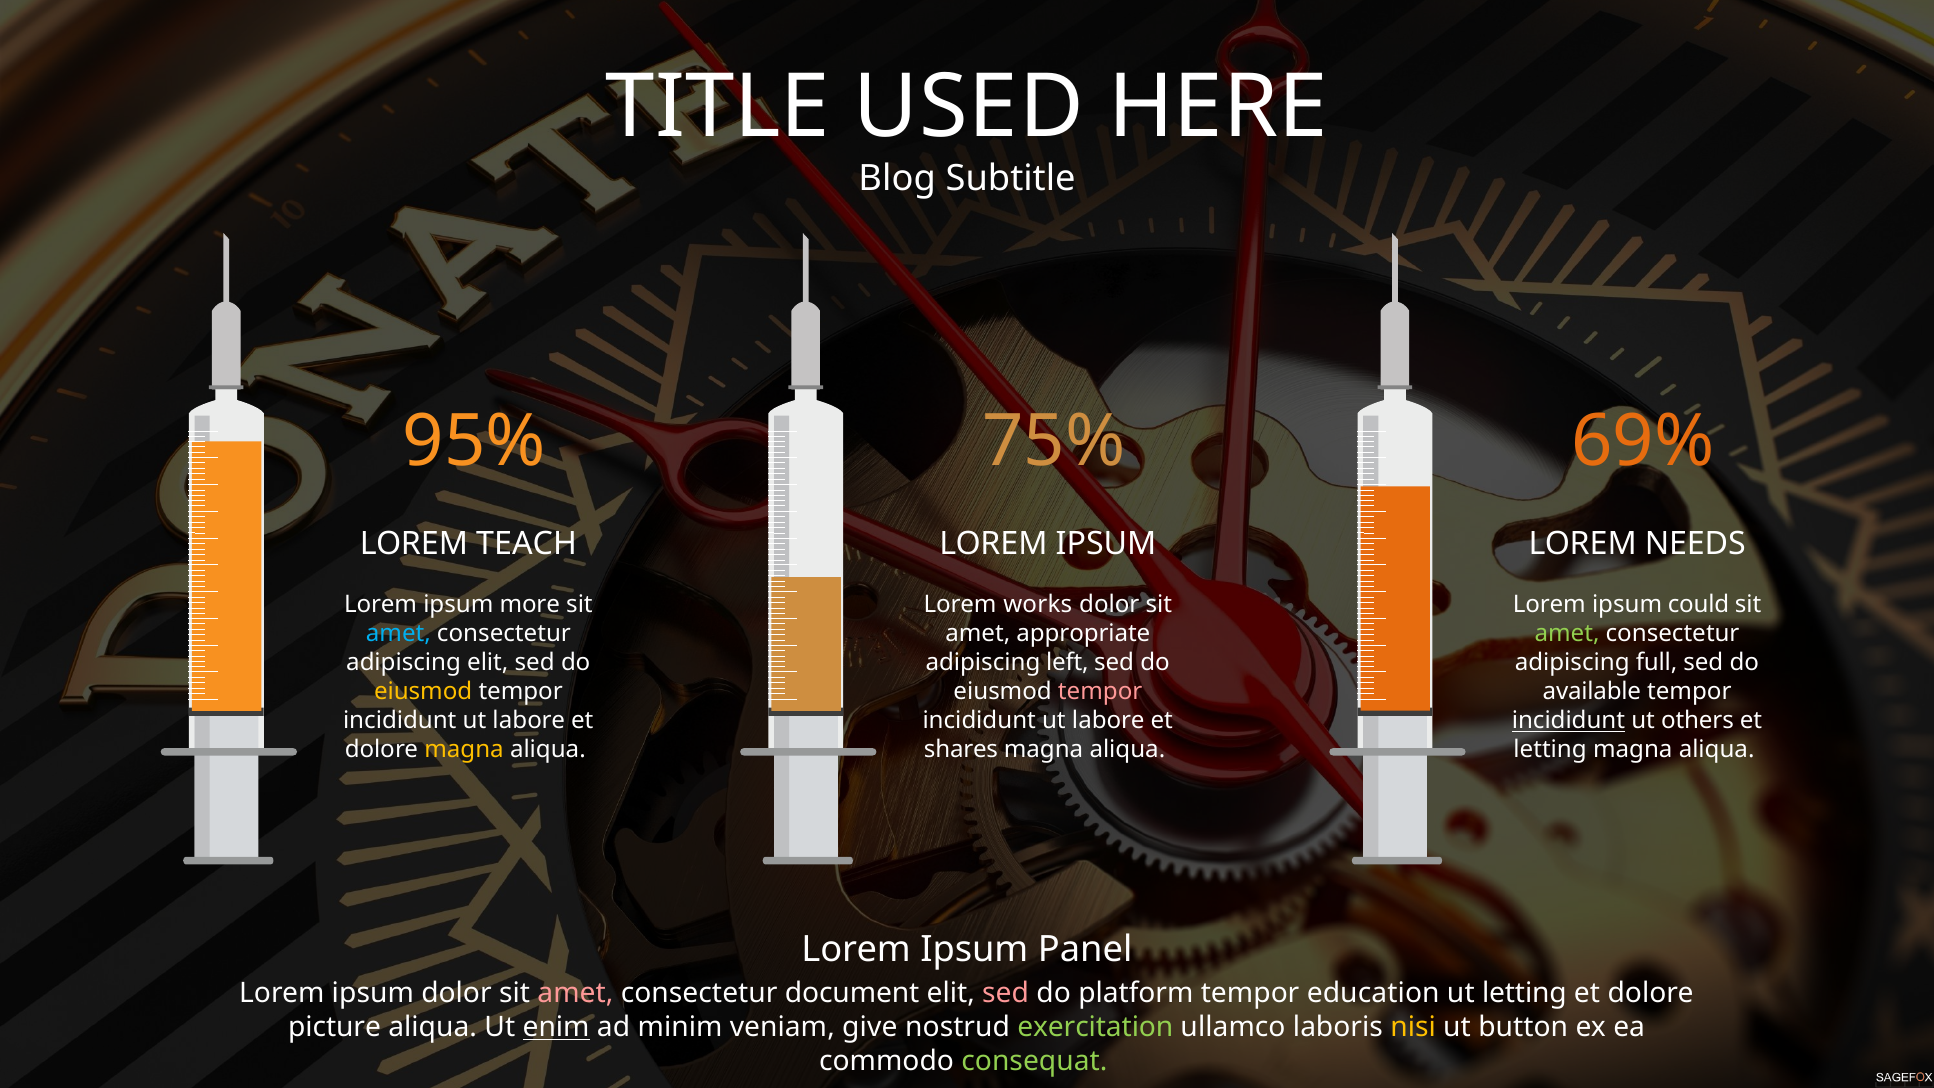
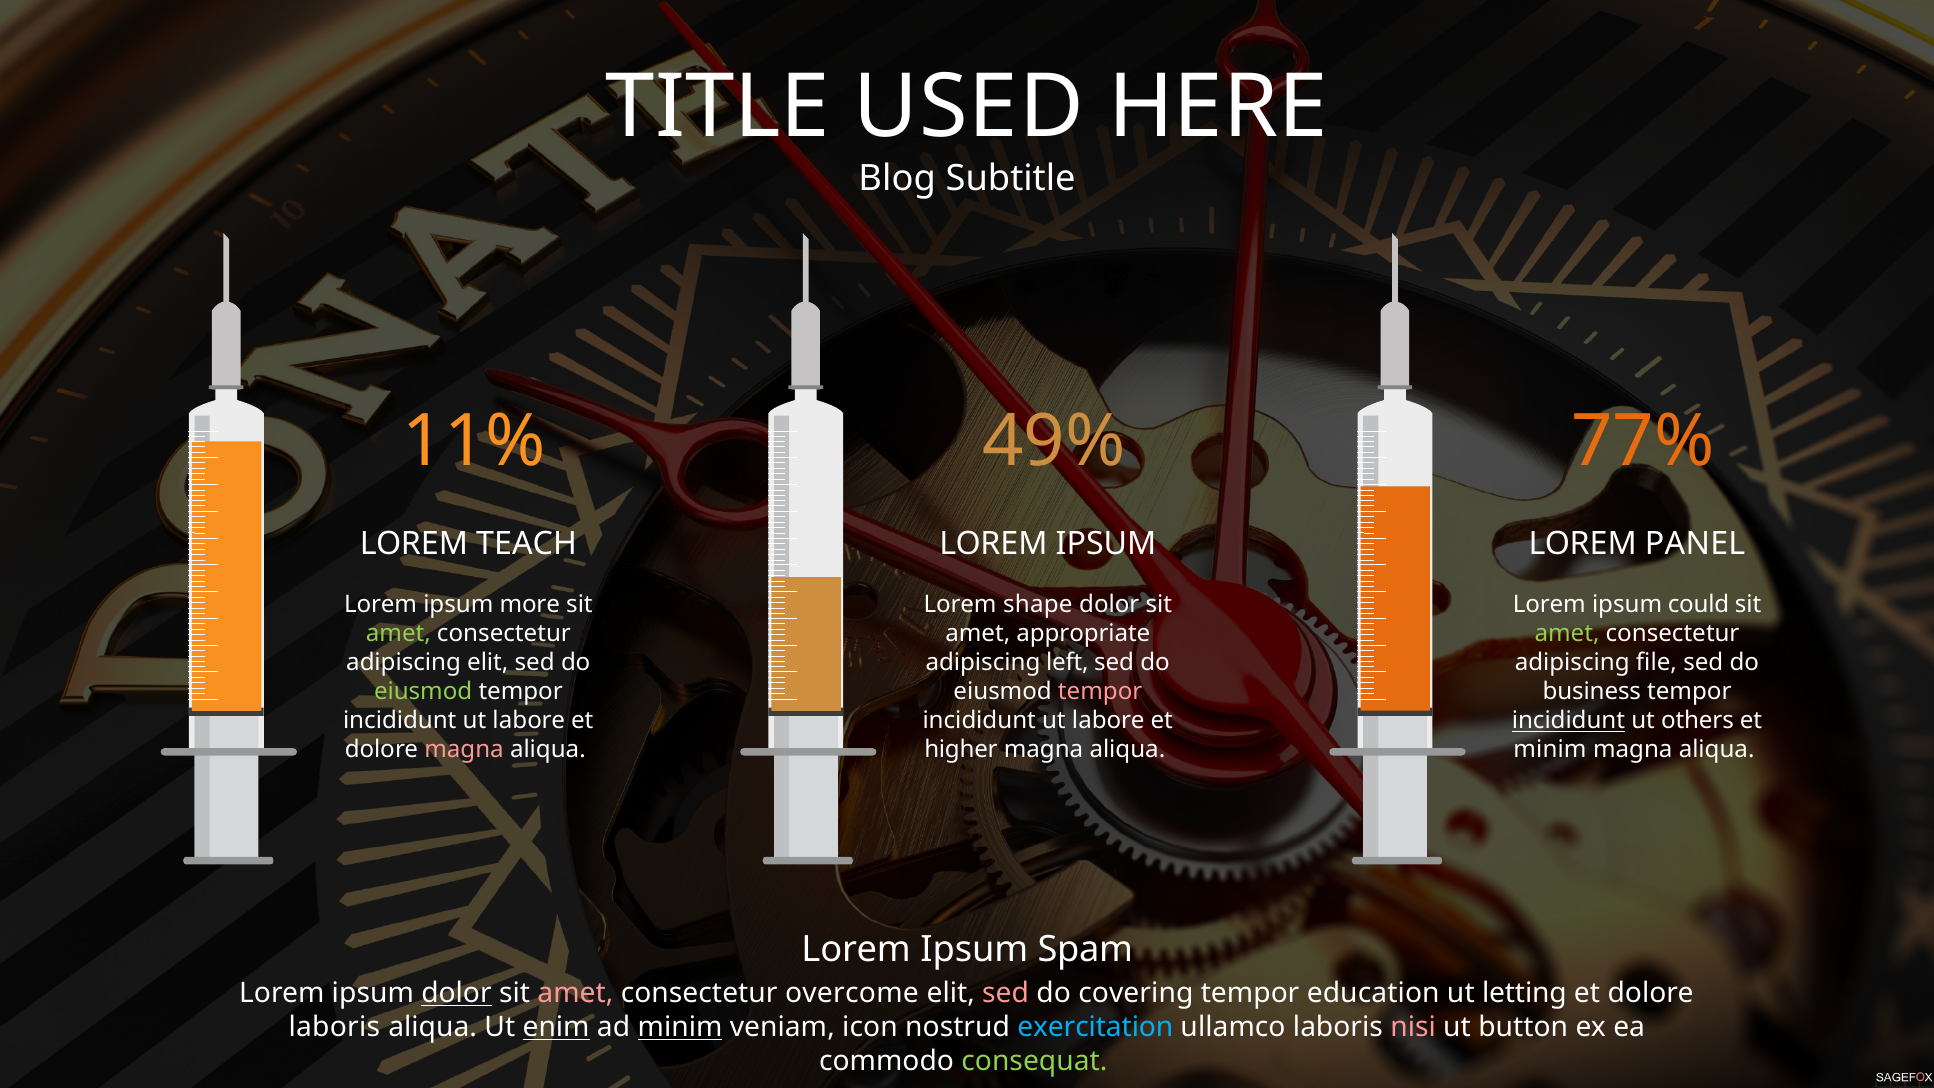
95%: 95% -> 11% (474, 442)
75%: 75% -> 49% (1054, 442)
69%: 69% -> 77% (1643, 442)
NEEDS: NEEDS -> PANEL (1695, 544)
works: works -> shape (1038, 605)
amet colour: light blue -> light green (398, 634)
full: full -> file (1656, 663)
eiusmod colour: yellow -> light green (423, 692)
available: available -> business (1592, 692)
magna colour: yellow -> pink (464, 750)
shares: shares -> higher (961, 750)
letting: letting -> minim (1550, 750)
Panel: Panel -> Spam (1085, 950)
dolor underline: none -> present (457, 993)
document: document -> overcome (852, 993)
platform: platform -> covering (1136, 993)
picture: picture -> laboris (334, 1027)
minim underline: none -> present (680, 1027)
give: give -> icon (870, 1027)
exercitation colour: light green -> light blue (1095, 1027)
nisi colour: yellow -> pink (1413, 1027)
